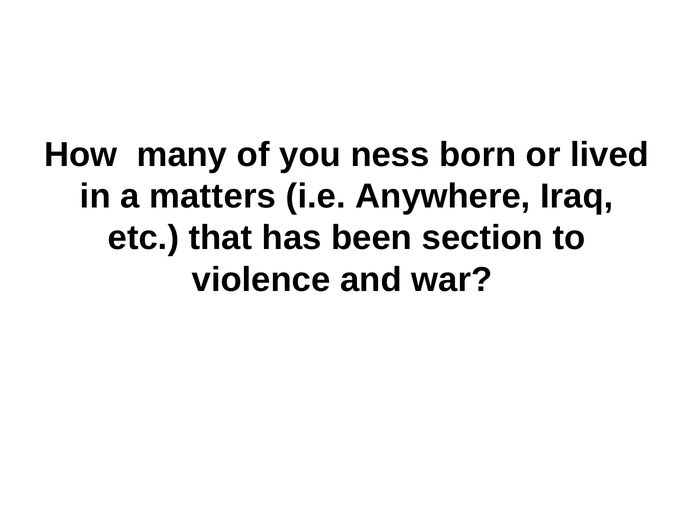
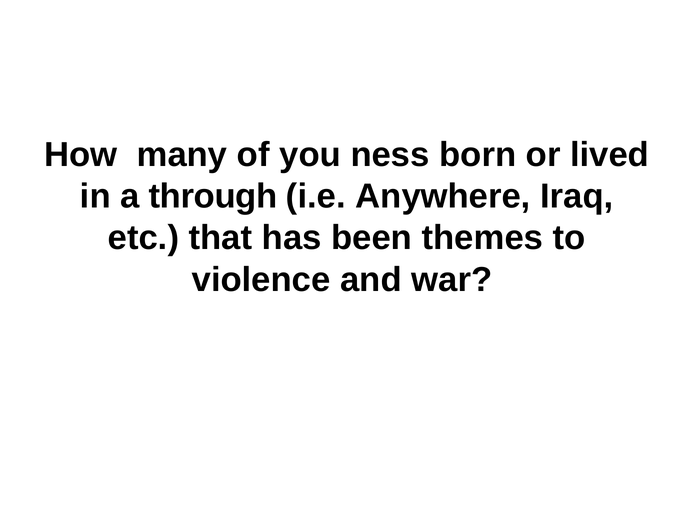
matters: matters -> through (213, 197)
section: section -> themes (482, 238)
